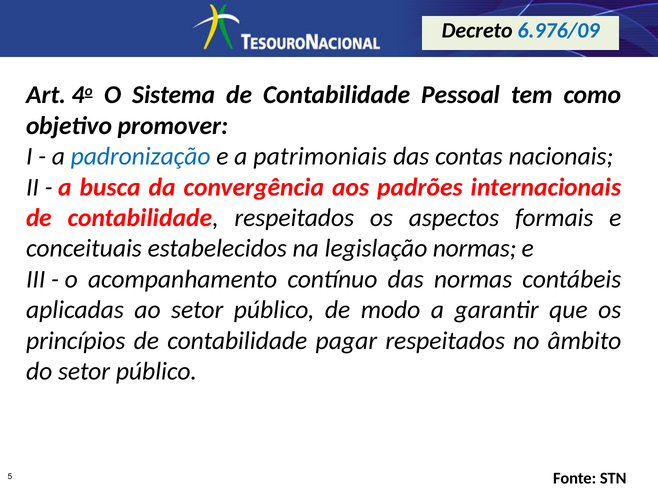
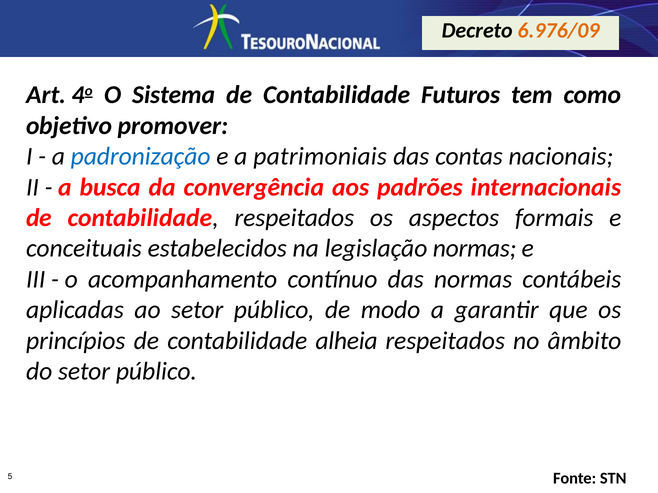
6.976/09 colour: blue -> orange (558, 31)
Pessoal: Pessoal -> Futuros (461, 95)
pagar: pagar -> alheia (347, 341)
